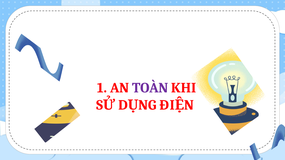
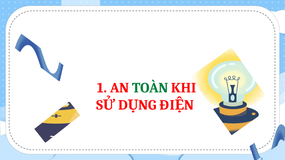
TOÀN colour: purple -> green (150, 88)
